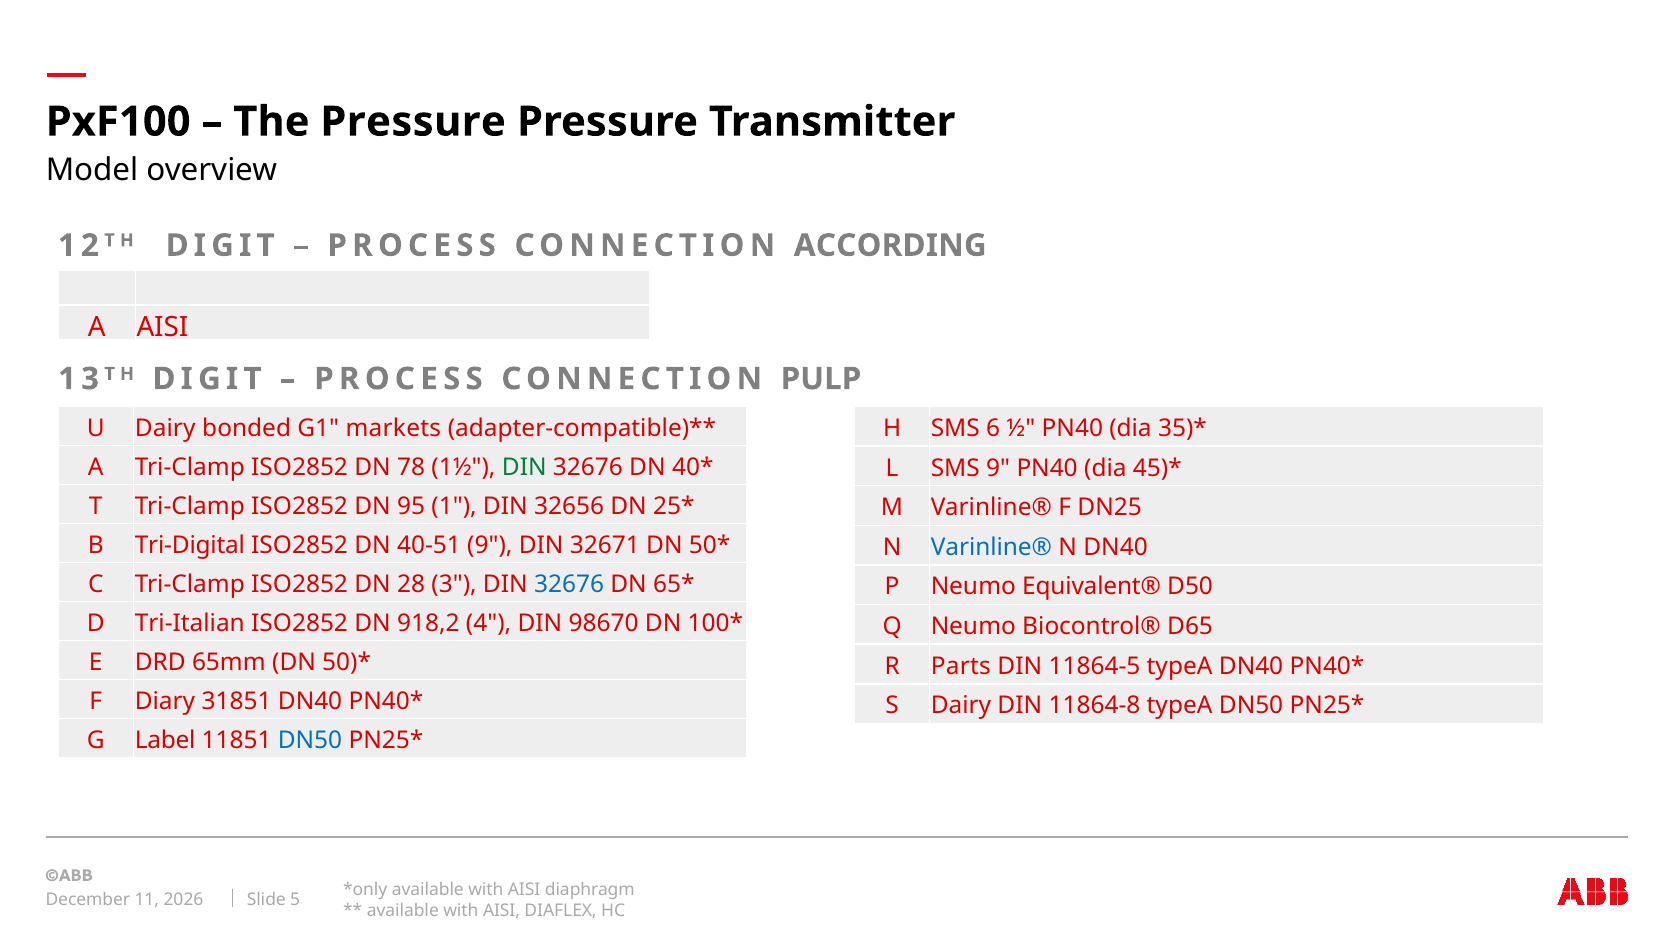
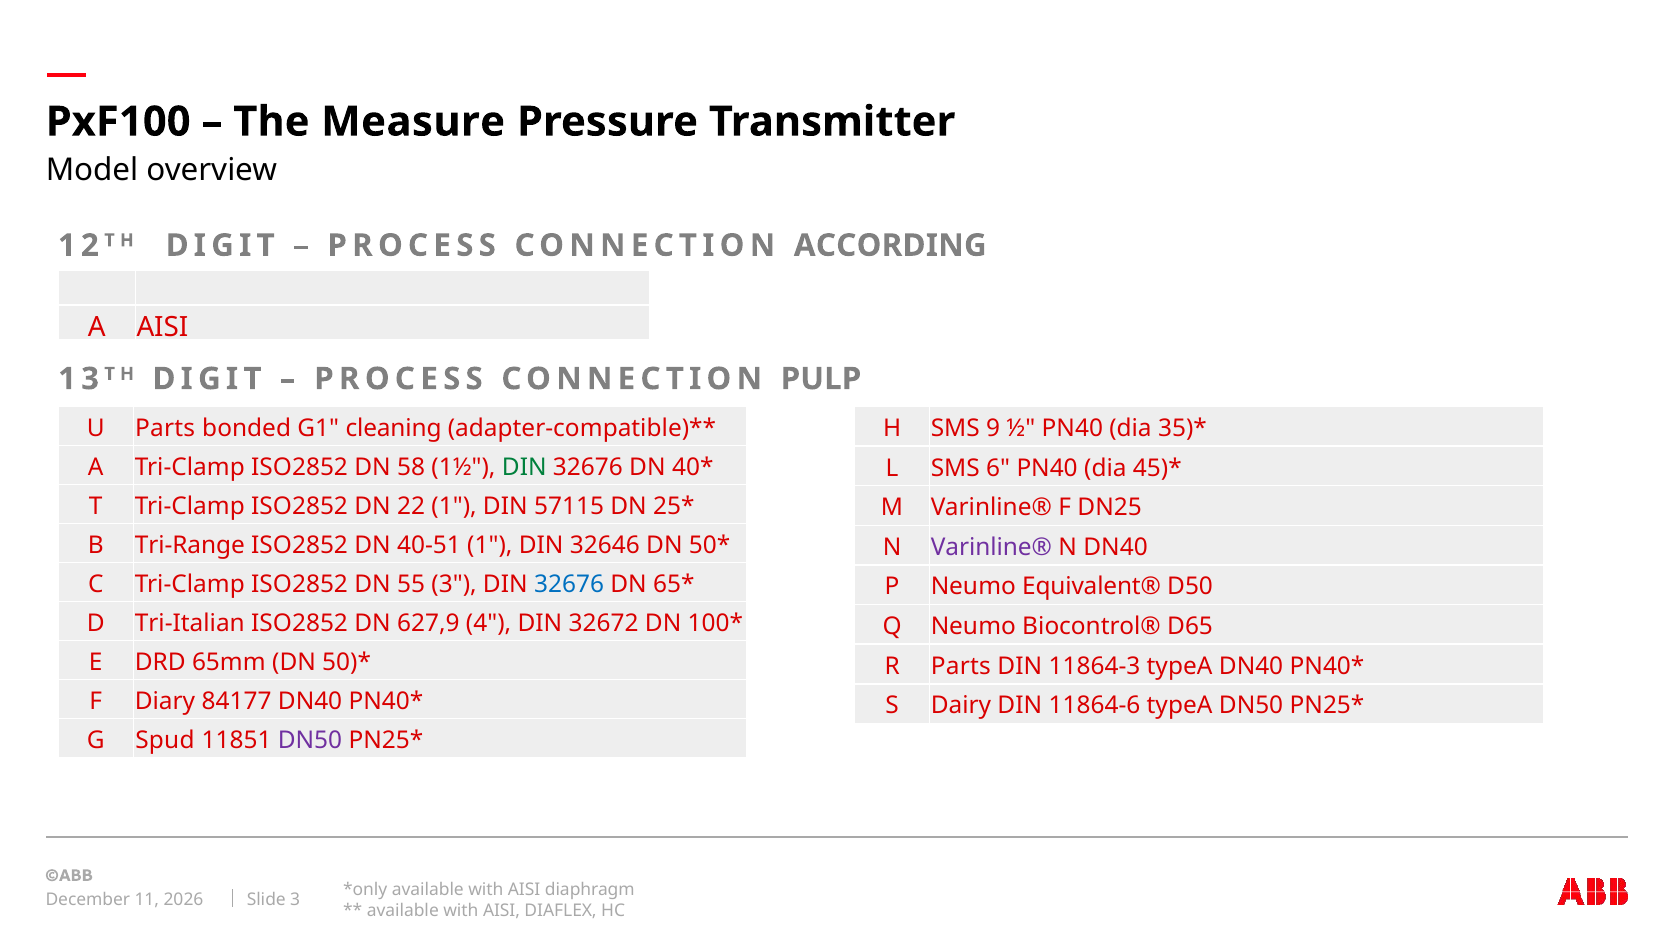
The Pressure: Pressure -> Measure (413, 122)
U Dairy: Dairy -> Parts (165, 428)
markets: markets -> cleaning (394, 428)
6: 6 -> 9 (993, 428)
78: 78 -> 58 (411, 467)
SMS 9: 9 -> 6 (998, 468)
95: 95 -> 22 (411, 506)
32656: 32656 -> 57115 (569, 506)
Tri-Digital: Tri-Digital -> Tri-Range (190, 545)
40-51 9: 9 -> 1 (490, 545)
32671: 32671 -> 32646 (605, 545)
Varinline® colour: blue -> purple (991, 547)
28: 28 -> 55 (411, 584)
918,2: 918,2 -> 627,9 (428, 623)
98670: 98670 -> 32672 (604, 623)
11864-5: 11864-5 -> 11864-3 (1095, 666)
31851: 31851 -> 84177 (237, 701)
11864-8: 11864-8 -> 11864-6 (1095, 705)
Label: Label -> Spud (165, 740)
DN50 colour: blue -> purple (310, 740)
Slide 5: 5 -> 3 (295, 899)
